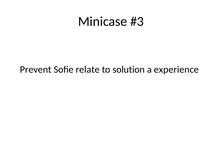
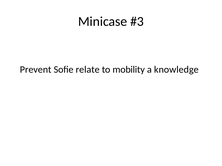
solution: solution -> mobility (129, 70)
experience: experience -> knowledge (176, 70)
